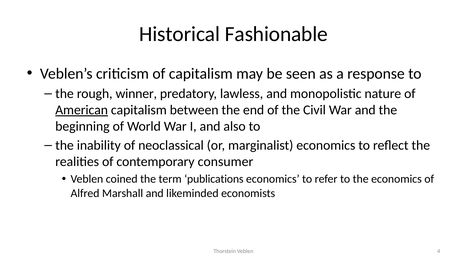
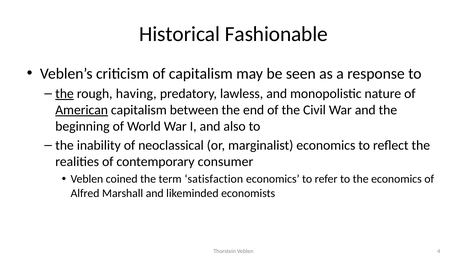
the underline: none -> present (65, 94)
winner: winner -> having (136, 94)
publications: publications -> satisfaction (214, 179)
